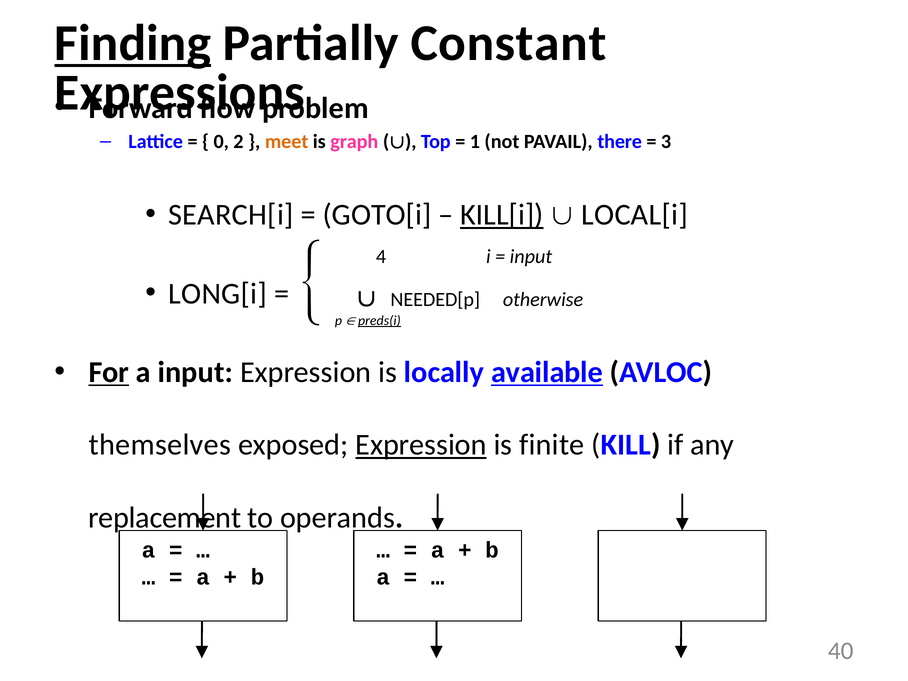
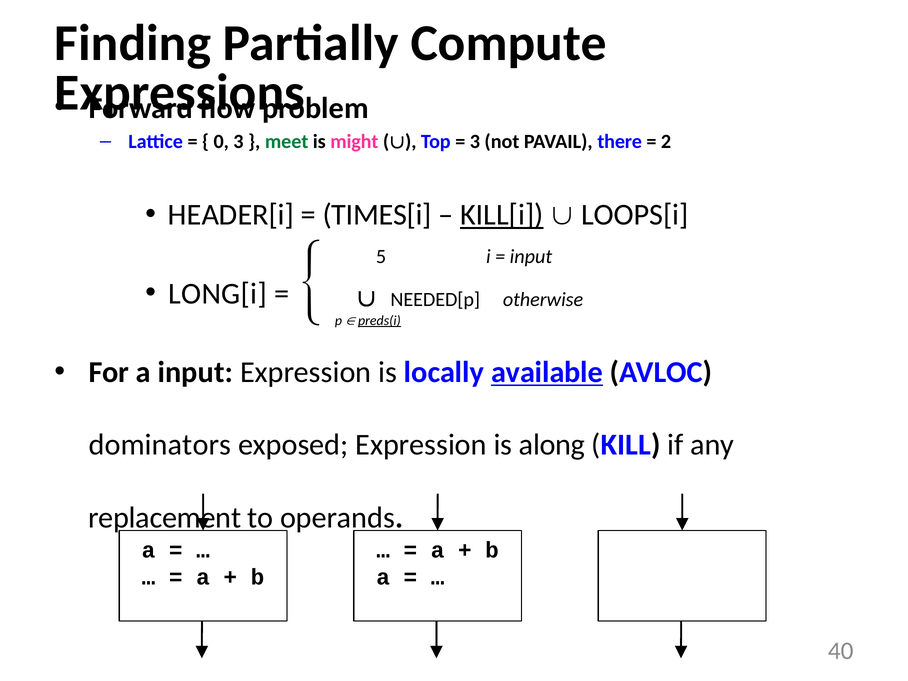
Finding underline: present -> none (133, 43)
Constant: Constant -> Compute (509, 43)
0 2: 2 -> 3 (238, 142)
meet colour: orange -> green (287, 142)
graph: graph -> might (354, 142)
1: 1 -> 3 (475, 142)
3: 3 -> 2 (666, 142)
SEARCH[i: SEARCH[i -> HEADER[i (231, 215)
GOTO[i: GOTO[i -> TIMES[i (377, 215)
LOCAL[i: LOCAL[i -> LOOPS[i (635, 215)
4: 4 -> 5 (381, 257)
For underline: present -> none (109, 372)
themselves: themselves -> dominators (160, 445)
Expression underline: present -> none (421, 445)
finite: finite -> along (552, 445)
